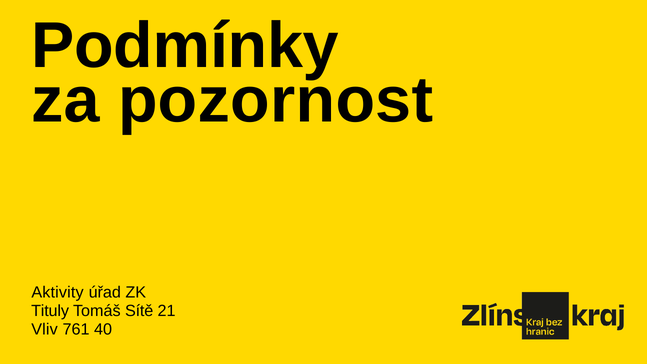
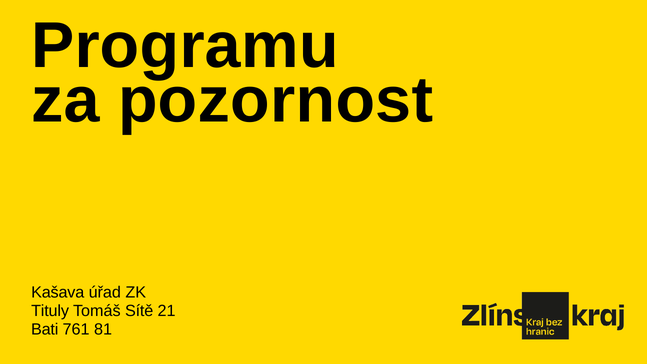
Podmínky: Podmínky -> Programu (185, 46)
Aktivity: Aktivity -> Kašava (58, 292)
Vliv: Vliv -> Bati (45, 329)
40: 40 -> 81 (103, 329)
